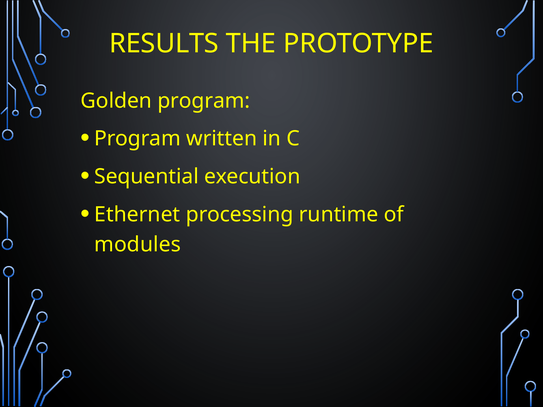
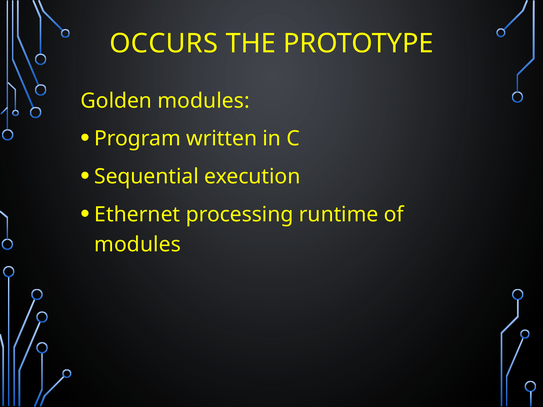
RESULTS: RESULTS -> OCCURS (164, 44)
Golden program: program -> modules (204, 101)
